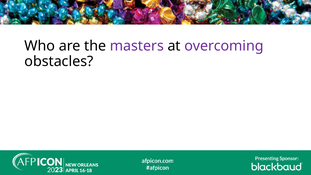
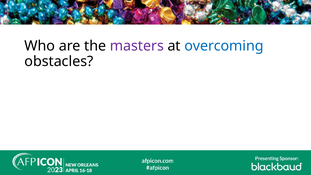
overcoming colour: purple -> blue (224, 46)
